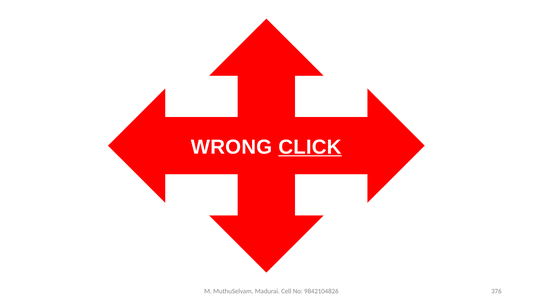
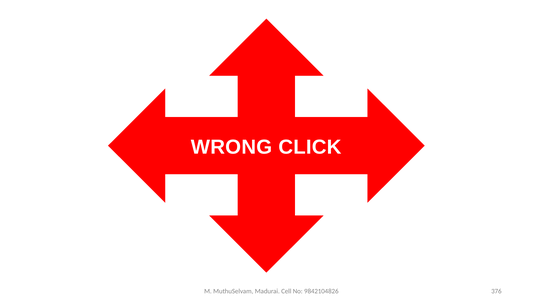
CLICK underline: present -> none (310, 147)
